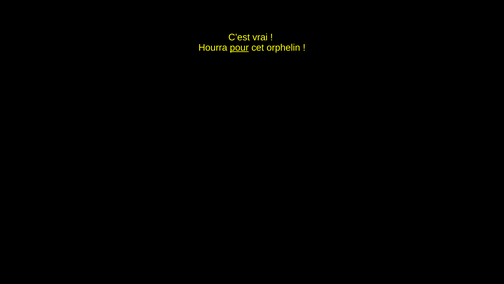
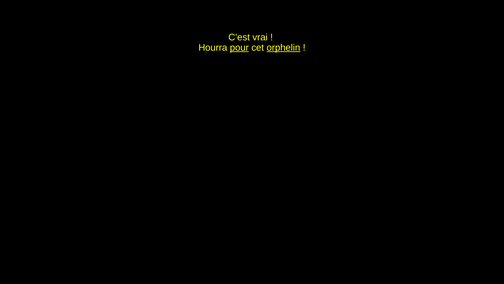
orphelin underline: none -> present (283, 48)
